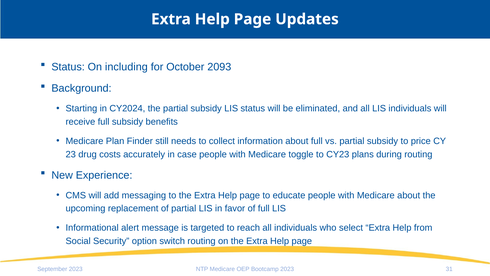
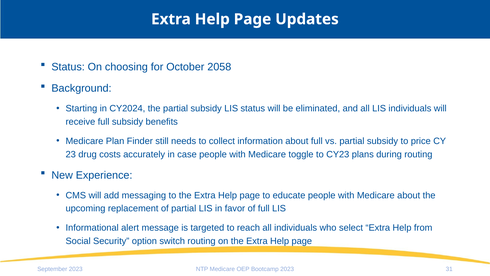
including: including -> choosing (126, 67)
2093: 2093 -> 2058 (219, 67)
